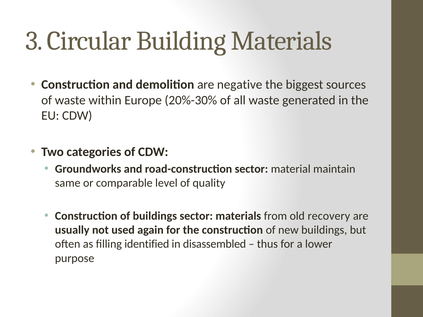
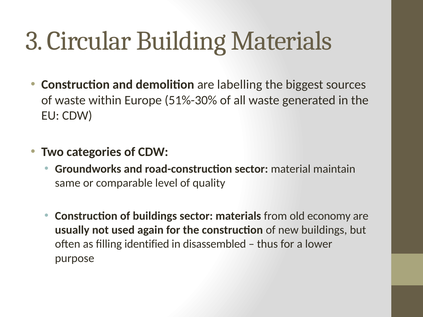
negative: negative -> labelling (240, 85)
20%-30%: 20%-30% -> 51%-30% (191, 100)
recovery: recovery -> economy (329, 216)
